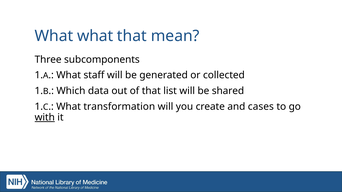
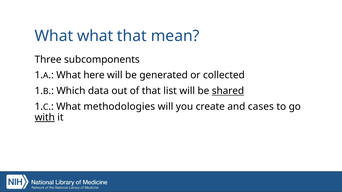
staff: staff -> here (94, 75)
shared underline: none -> present (228, 91)
transformation: transformation -> methodologies (119, 107)
